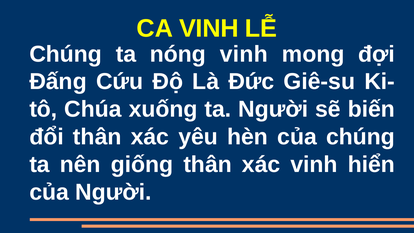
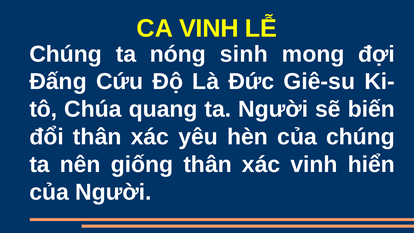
nóng vinh: vinh -> sinh (244, 54)
xuống: xuống -> quang (163, 109)
